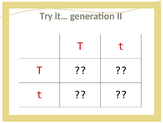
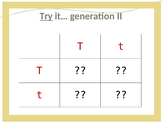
Try underline: none -> present (46, 16)
